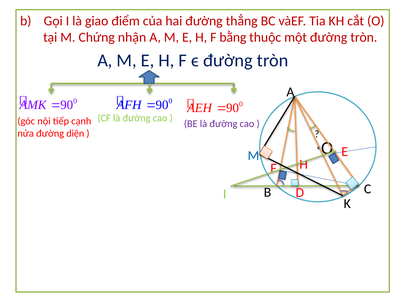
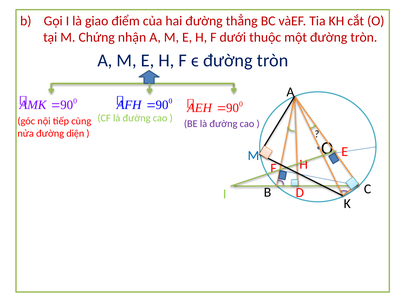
bằng: bằng -> dưới (233, 37)
cạnh: cạnh -> cùng (81, 121)
